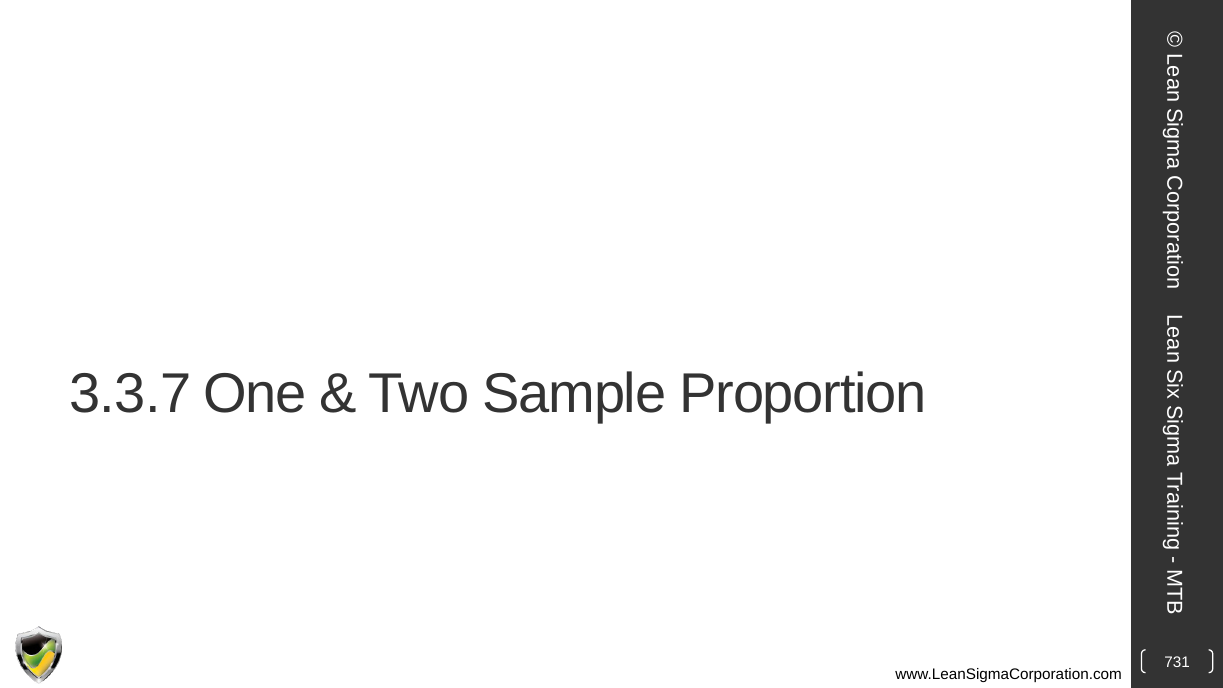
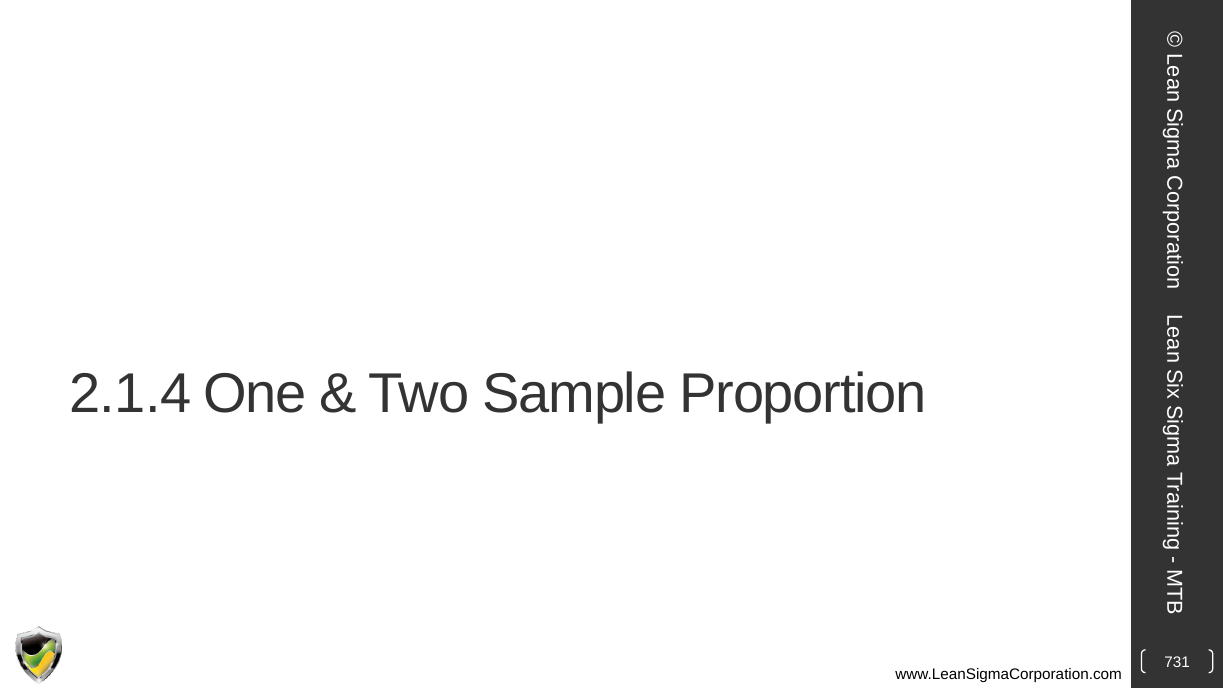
3.3.7: 3.3.7 -> 2.1.4 (130, 394)
